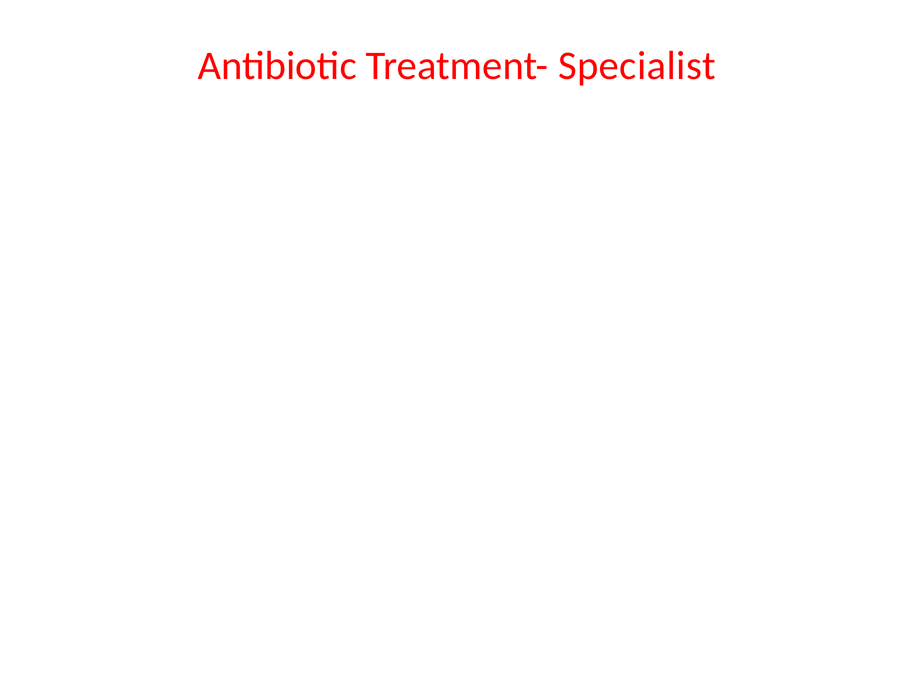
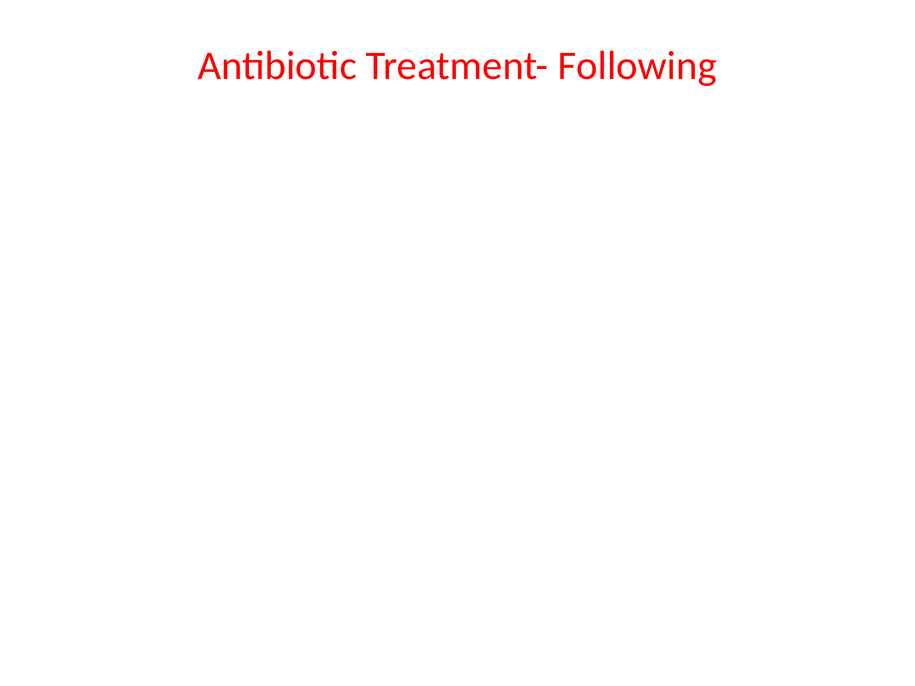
Specialist: Specialist -> Following (637, 66)
